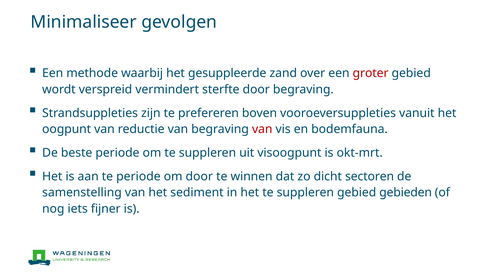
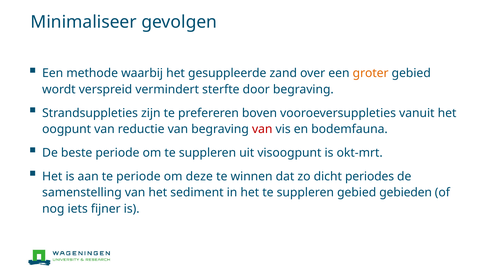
groter colour: red -> orange (371, 73)
om door: door -> deze (199, 176)
sectoren: sectoren -> periodes (370, 176)
